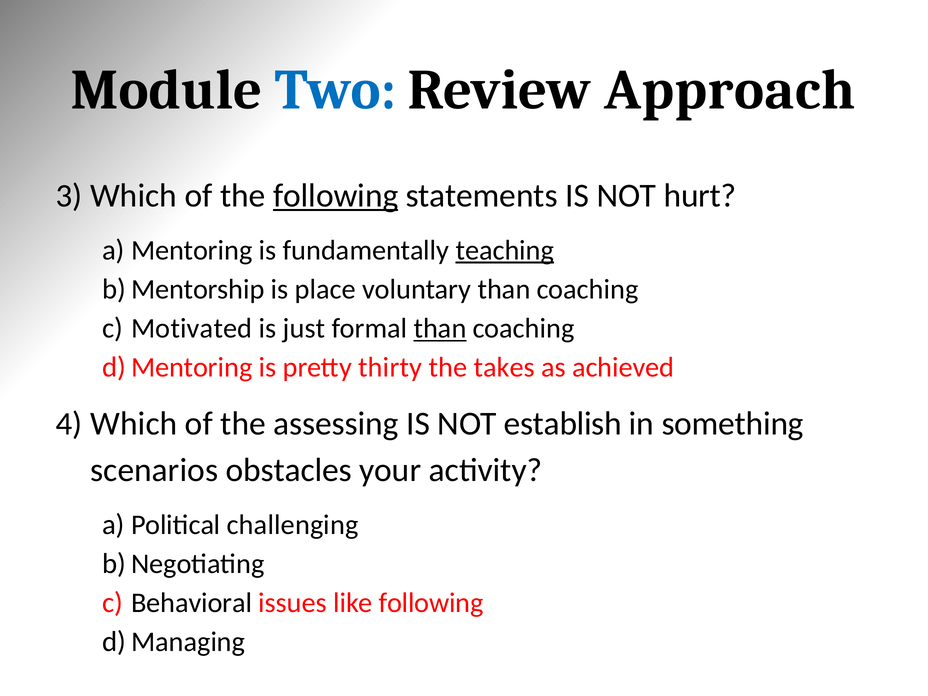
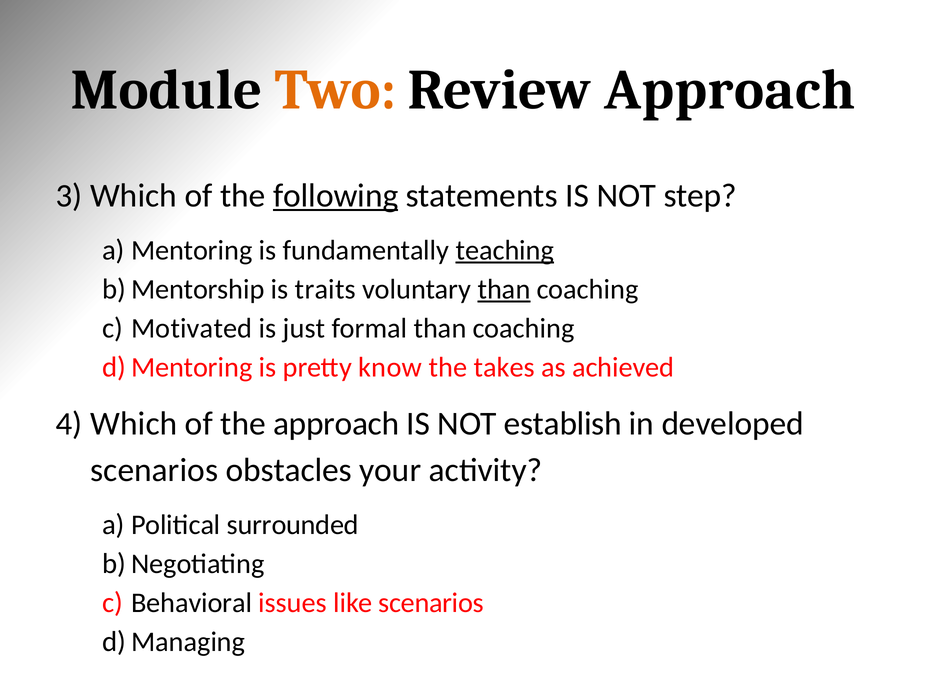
Two colour: blue -> orange (335, 90)
hurt: hurt -> step (700, 196)
place: place -> traits (325, 289)
than underline: none -> present (504, 289)
than underline: present -> none (440, 328)
thirty: thirty -> know (390, 368)
the assessing: assessing -> approach (336, 424)
something: something -> developed (733, 424)
challenging: challenging -> surrounded (293, 525)
like following: following -> scenarios (431, 603)
